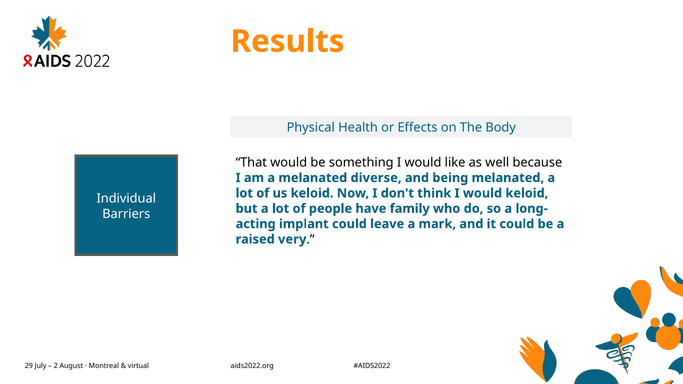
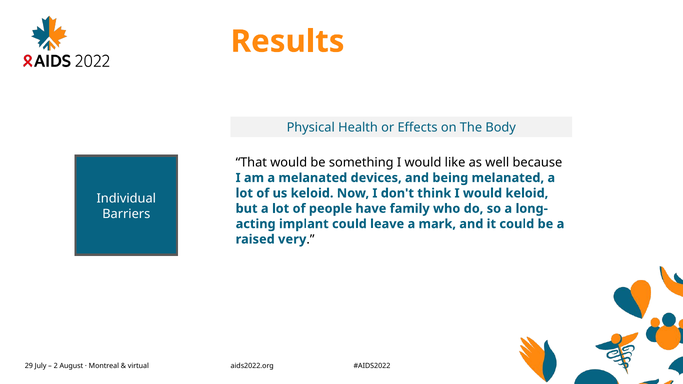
diverse: diverse -> devices (376, 178)
